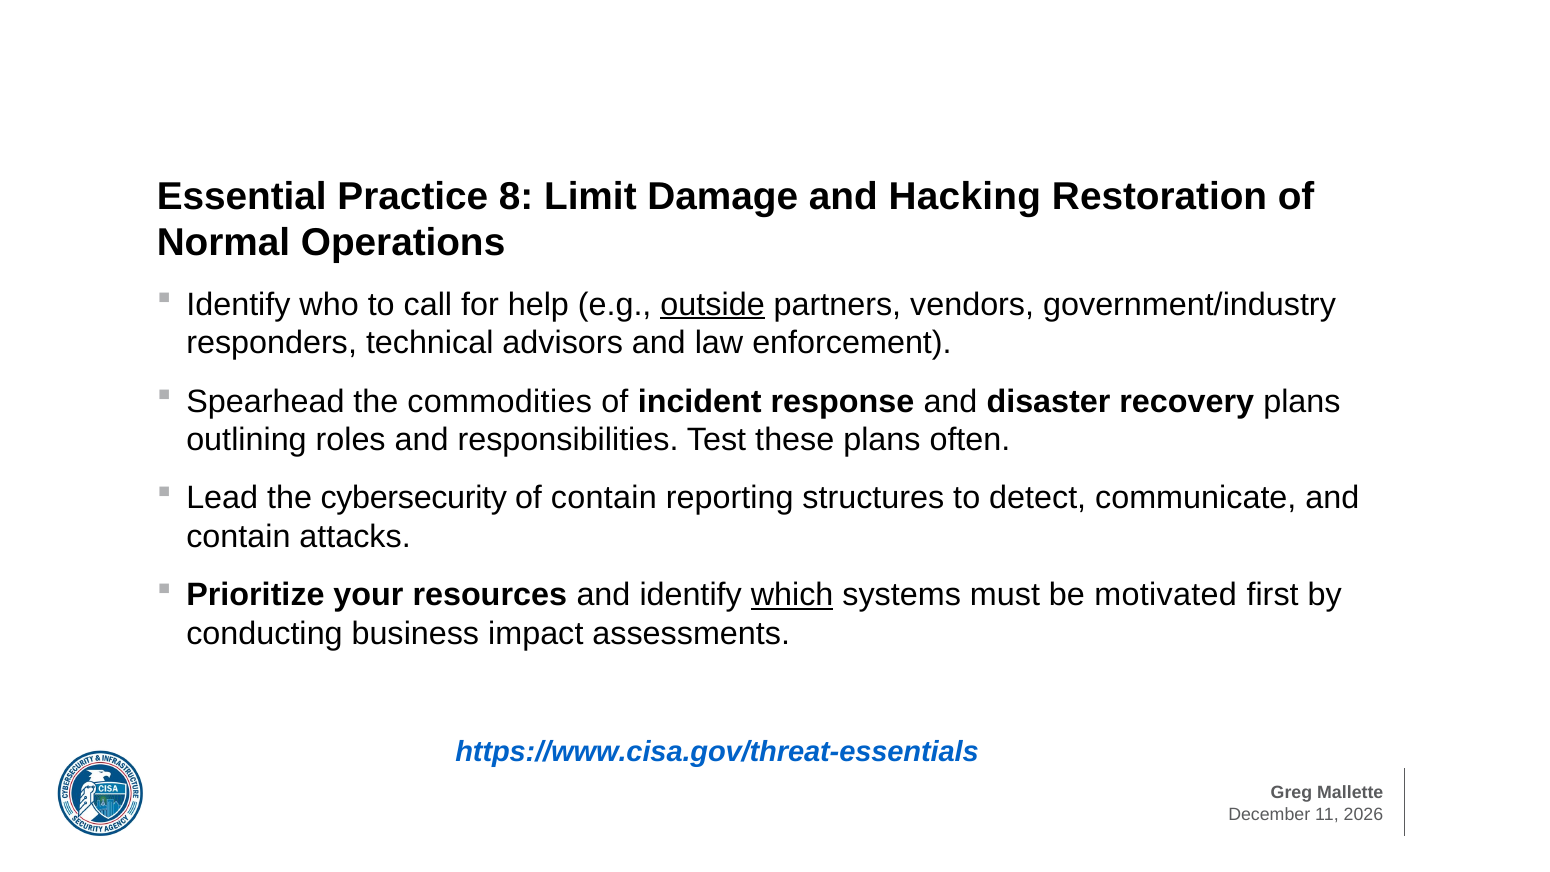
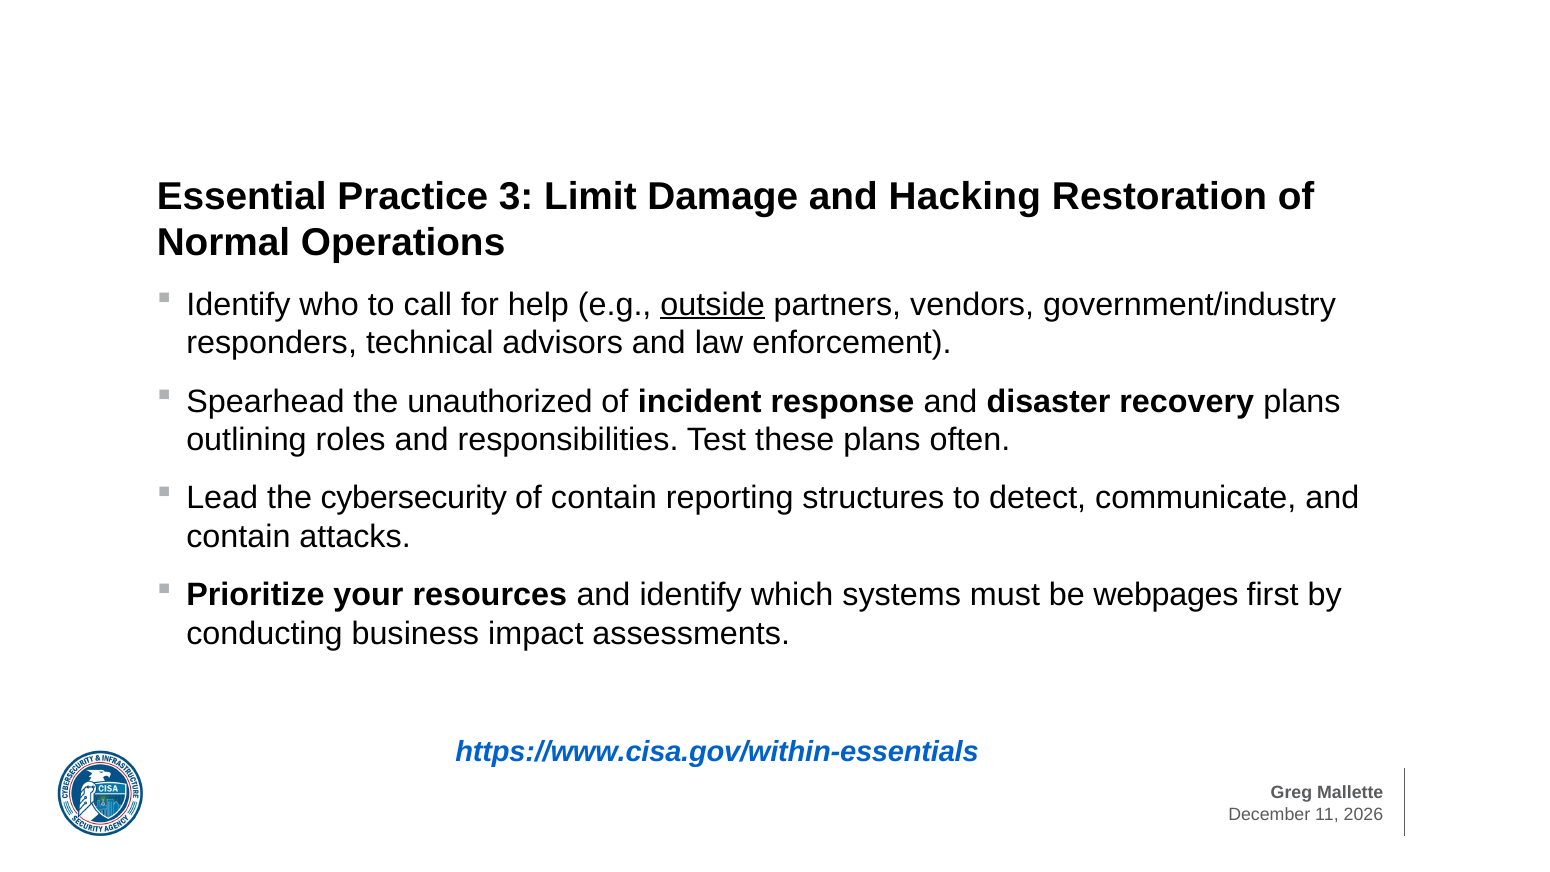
8: 8 -> 3 (516, 196)
commodities: commodities -> unauthorized (500, 401)
which underline: present -> none (792, 595)
motivated: motivated -> webpages (1166, 595)
https://www.cisa.gov/threat-essentials: https://www.cisa.gov/threat-essentials -> https://www.cisa.gov/within-essentials (717, 752)
